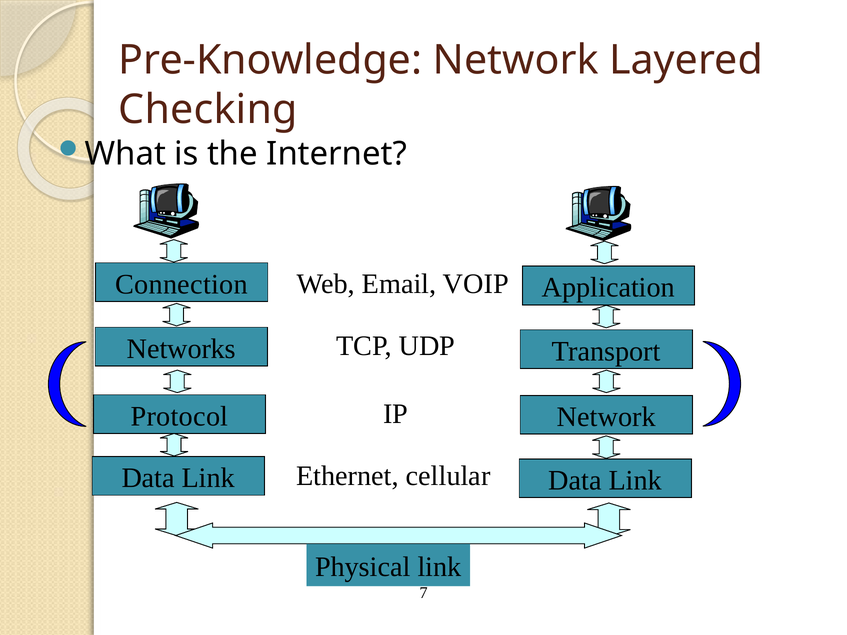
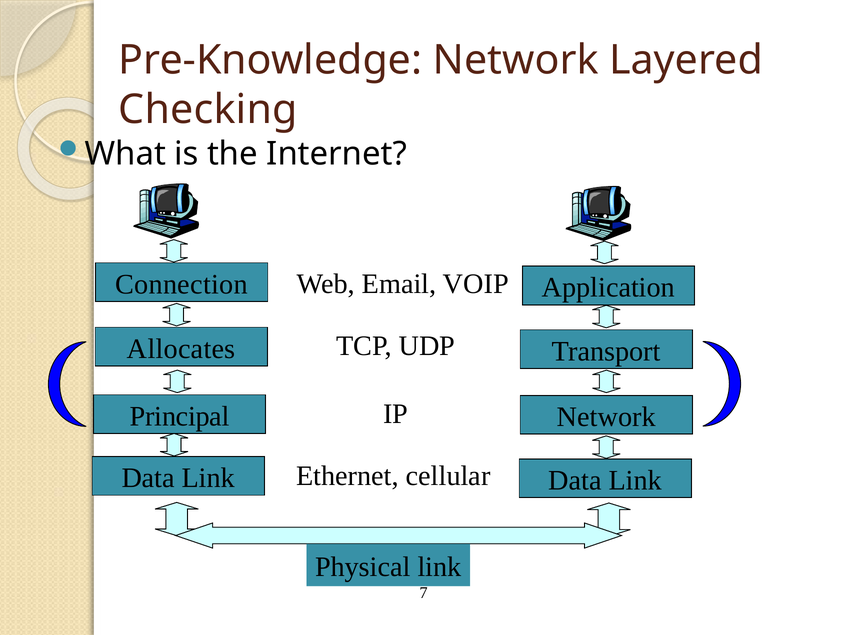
Networks: Networks -> Allocates (181, 349)
Protocol: Protocol -> Principal (180, 416)
